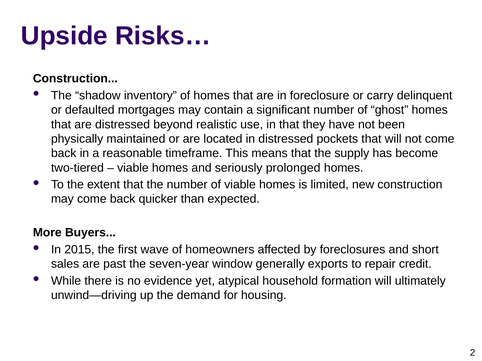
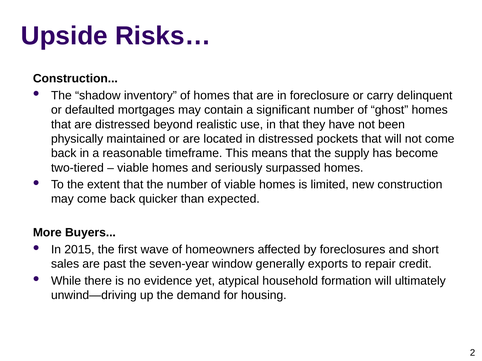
prolonged: prolonged -> surpassed (293, 168)
